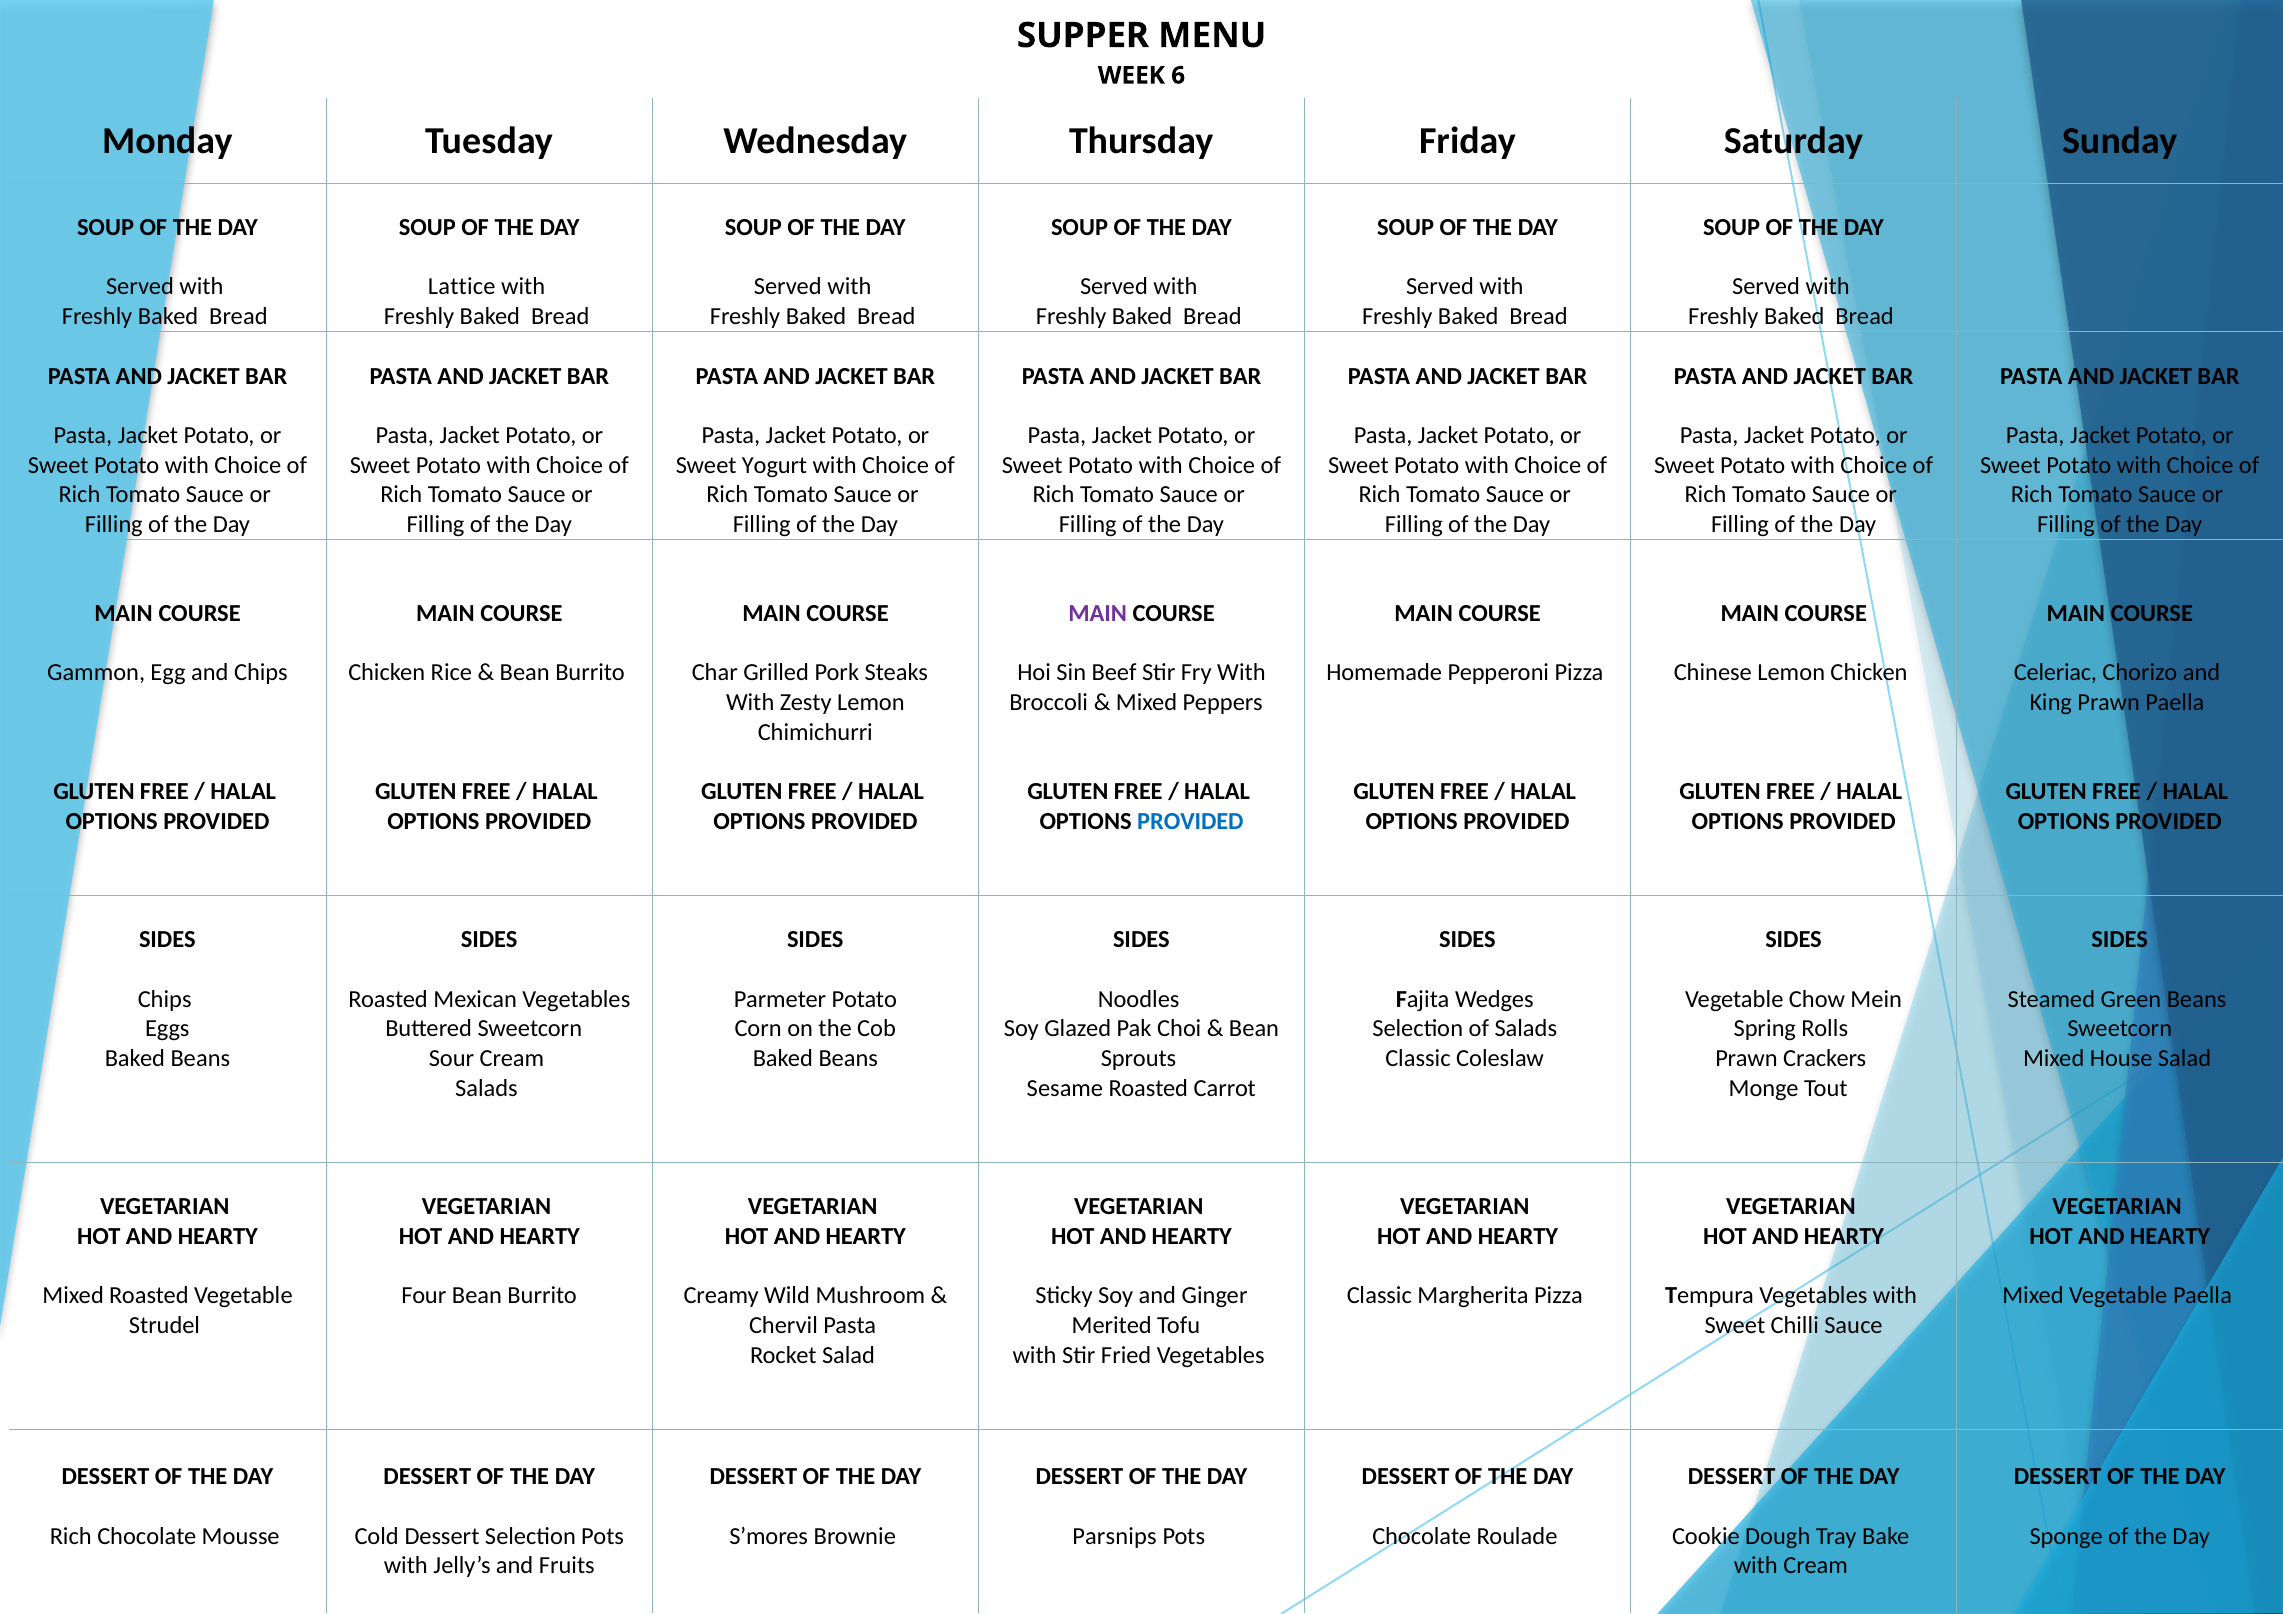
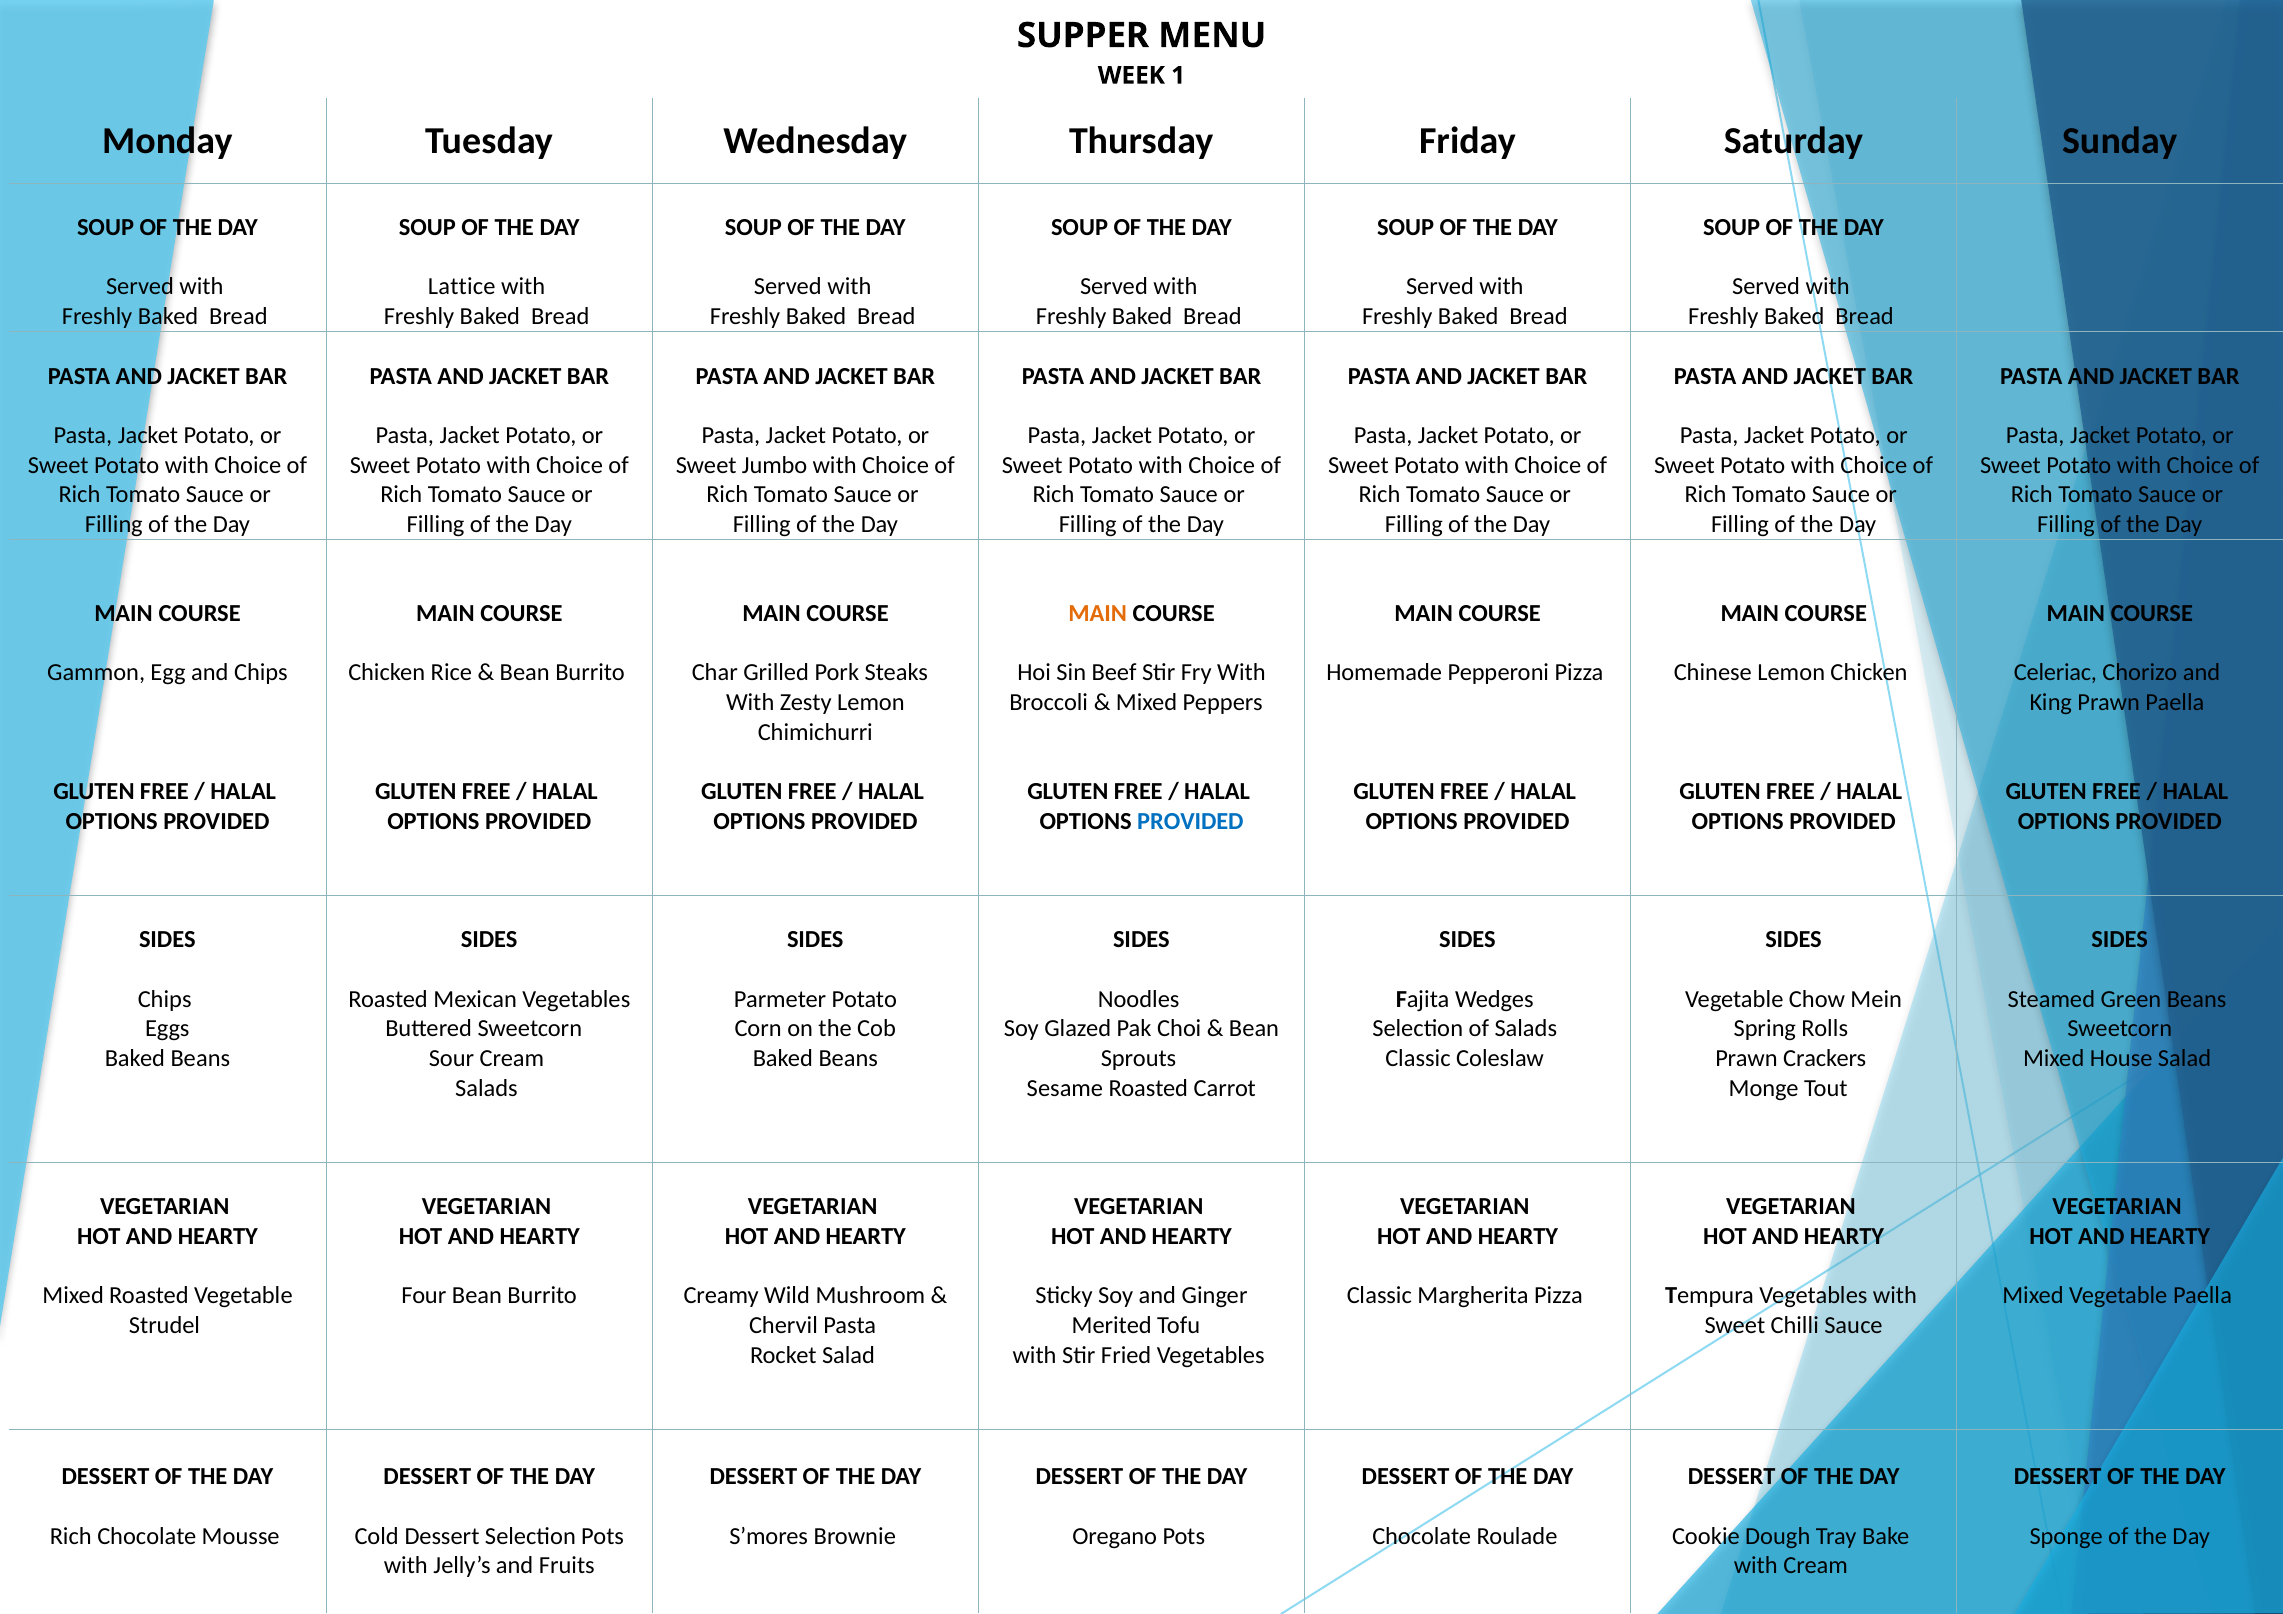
6: 6 -> 1 (1178, 75)
Yogurt: Yogurt -> Jumbo (775, 465)
MAIN colour: purple -> orange (1098, 614)
Parsnips: Parsnips -> Oregano (1115, 1536)
